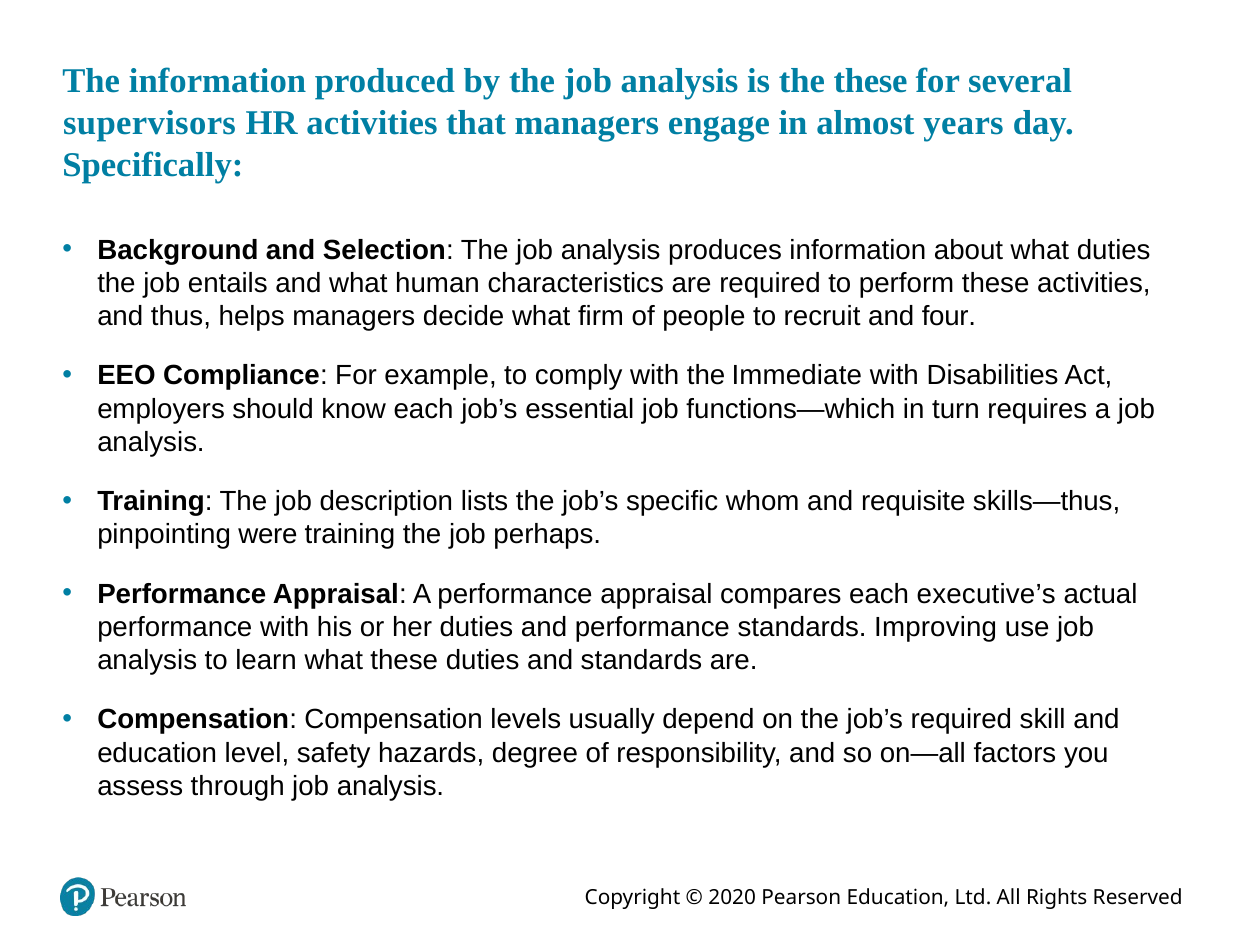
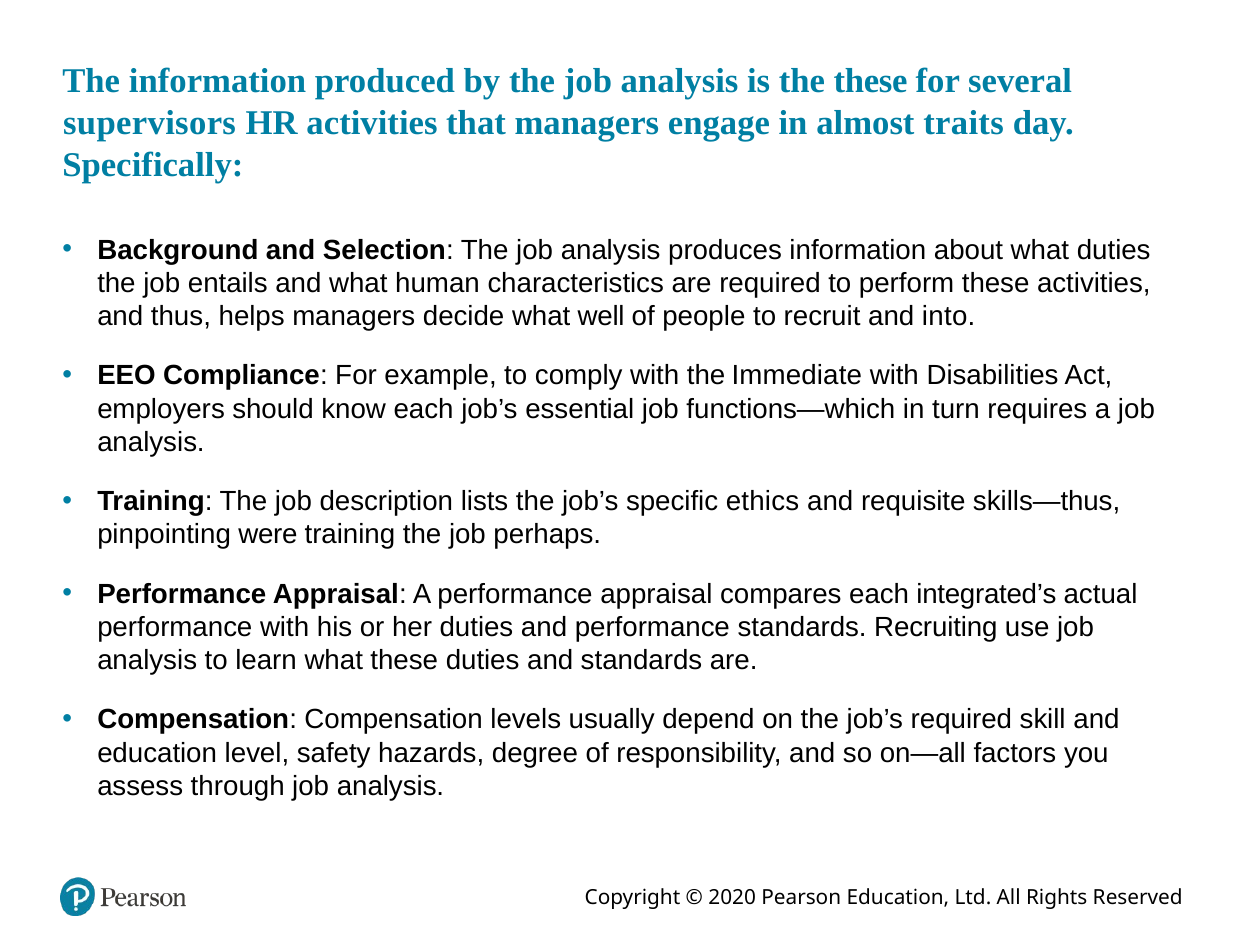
years: years -> traits (964, 123)
firm: firm -> well (601, 317)
four: four -> into (949, 317)
whom: whom -> ethics (763, 502)
executive’s: executive’s -> integrated’s (986, 594)
Improving: Improving -> Recruiting (936, 627)
